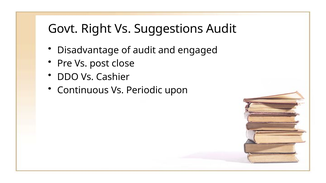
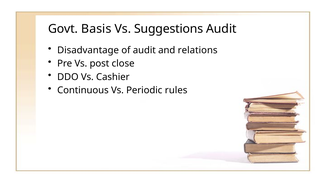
Right: Right -> Basis (96, 29)
engaged: engaged -> relations (198, 50)
upon: upon -> rules (176, 90)
